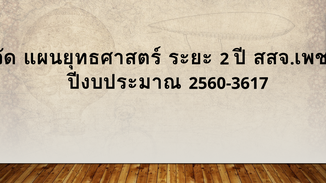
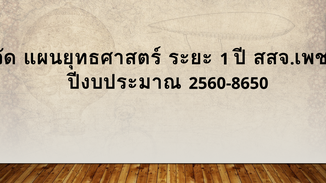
2: 2 -> 1 (224, 59)
2560-3617: 2560-3617 -> 2560-8650 (229, 84)
